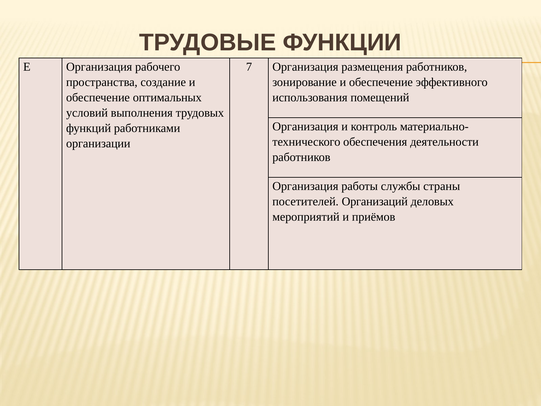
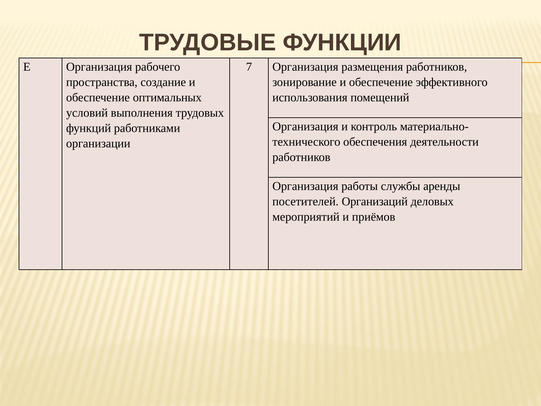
страны: страны -> аренды (442, 186)
